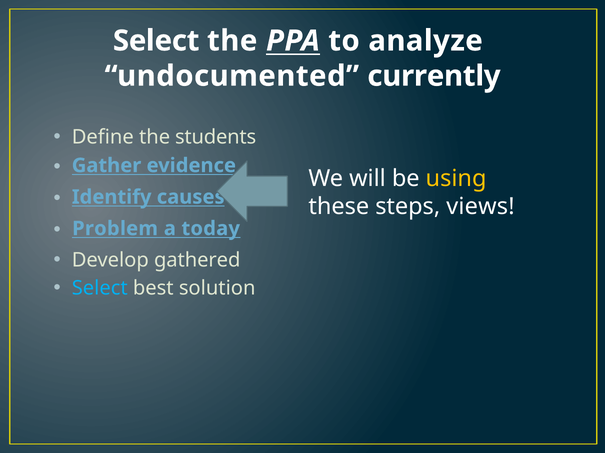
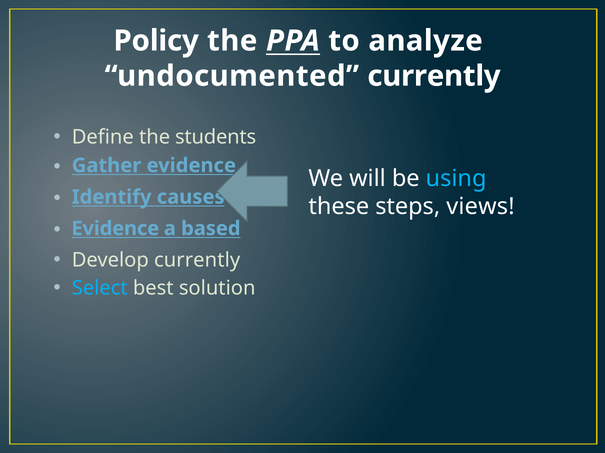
Select: Select -> Policy (156, 41)
using colour: yellow -> light blue (456, 179)
Problem: Problem -> Evidence (115, 229)
today: today -> based (211, 229)
Develop gathered: gathered -> currently (197, 260)
